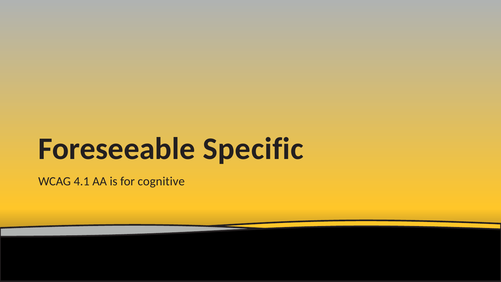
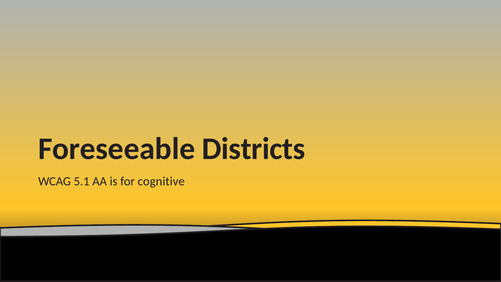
Specific: Specific -> Districts (254, 149)
4.1: 4.1 -> 5.1 (82, 181)
